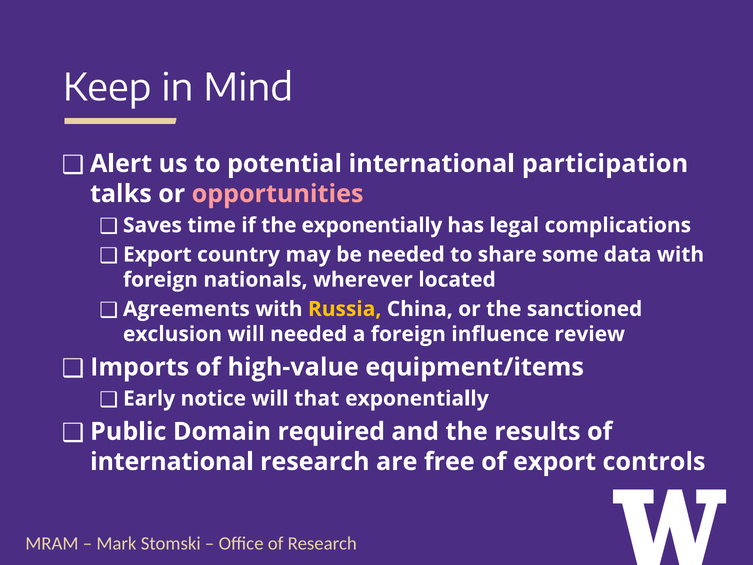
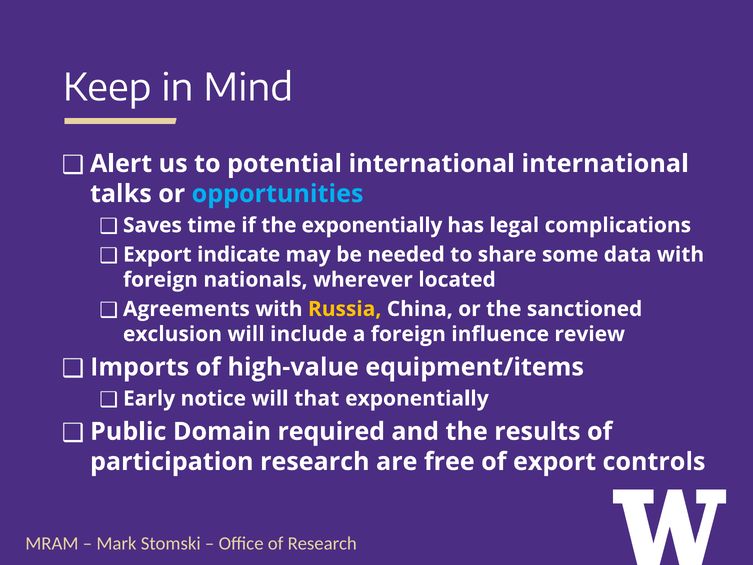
international participation: participation -> international (605, 164)
opportunities colour: pink -> light blue (278, 194)
country: country -> indicate (239, 255)
will needed: needed -> include (309, 334)
international: international -> participation (172, 461)
